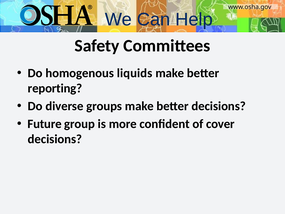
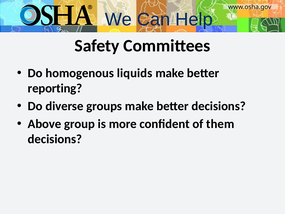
Future: Future -> Above (45, 124)
cover: cover -> them (220, 124)
